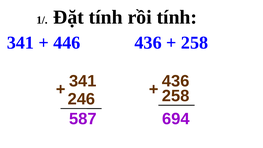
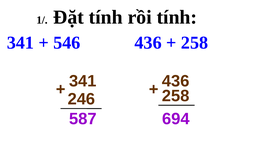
446: 446 -> 546 (67, 43)
